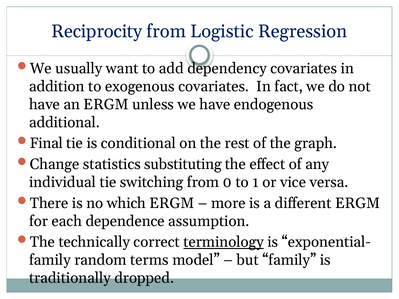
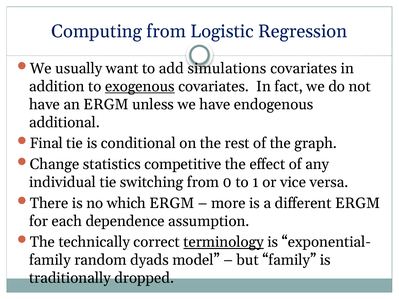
Reciprocity: Reciprocity -> Computing (97, 31)
dependency: dependency -> simulations (227, 69)
exogenous underline: none -> present (140, 86)
substituting: substituting -> competitive (183, 164)
terms: terms -> dyads (149, 260)
